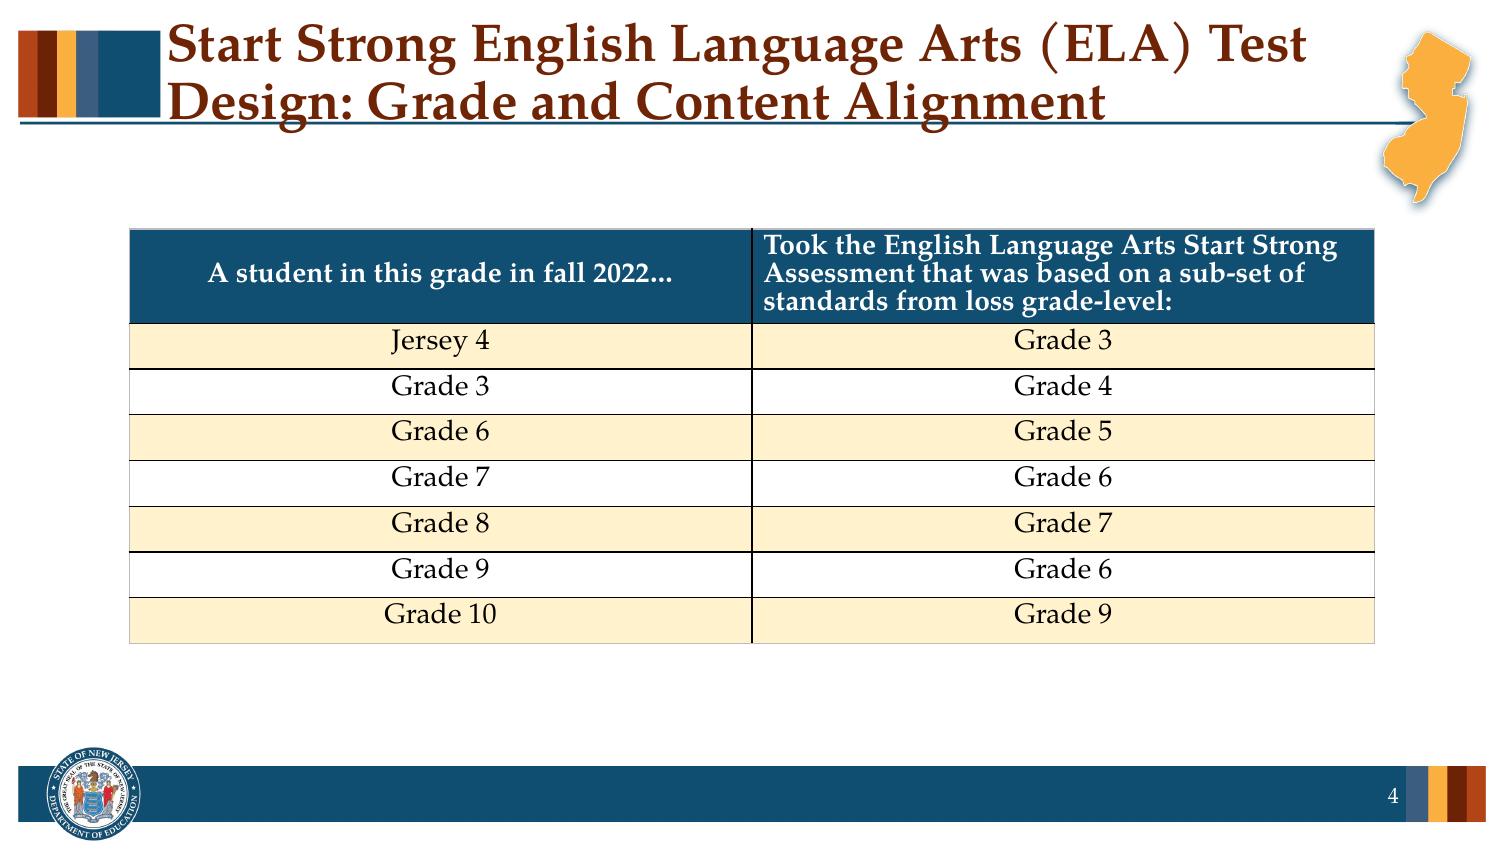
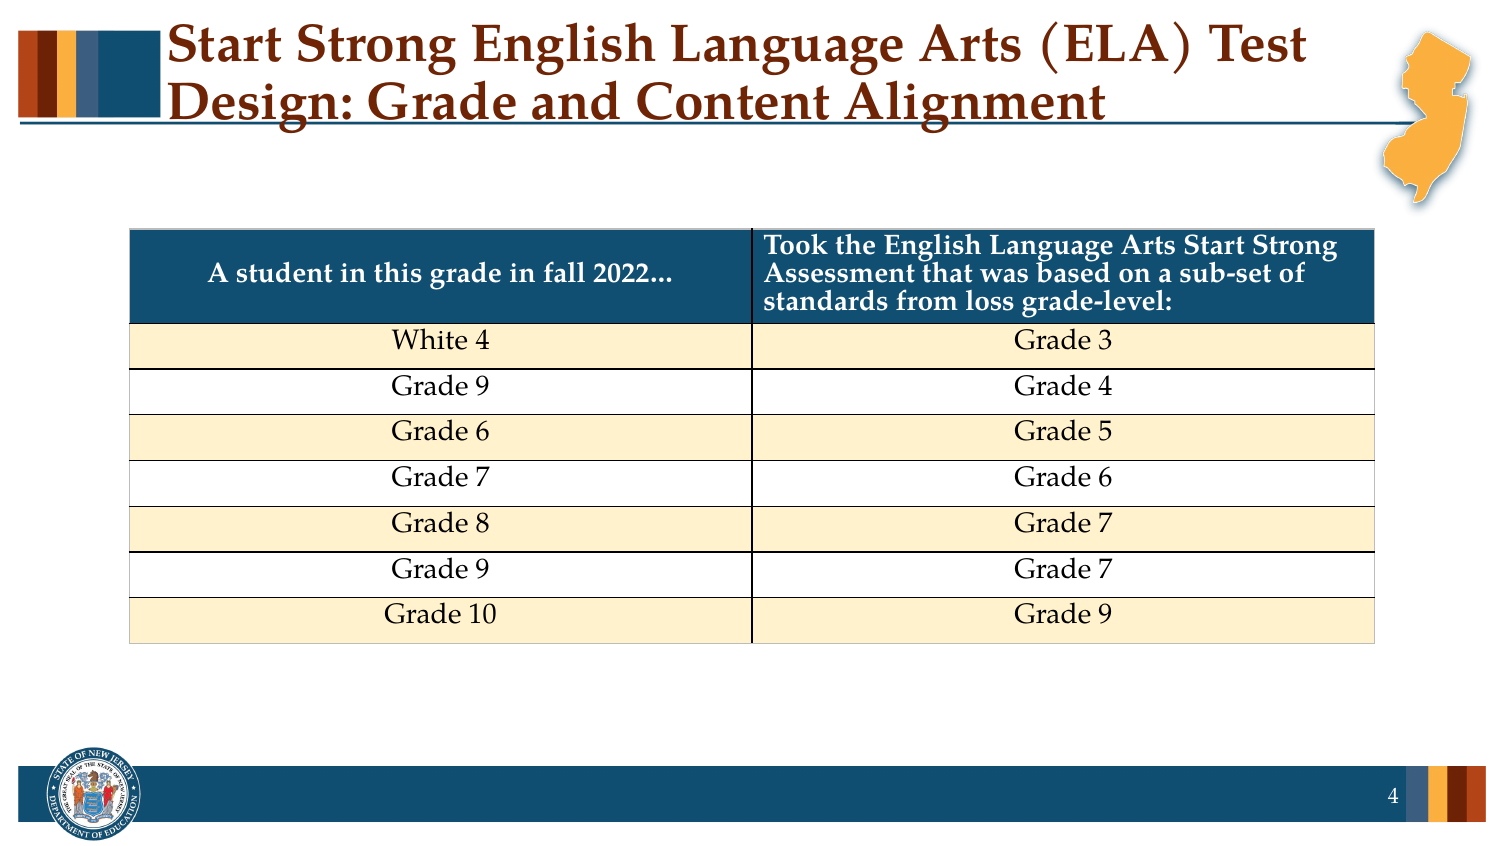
Jersey: Jersey -> White (430, 340)
3: 3 -> 9 (483, 386)
9 Grade 6: 6 -> 7 (1105, 569)
